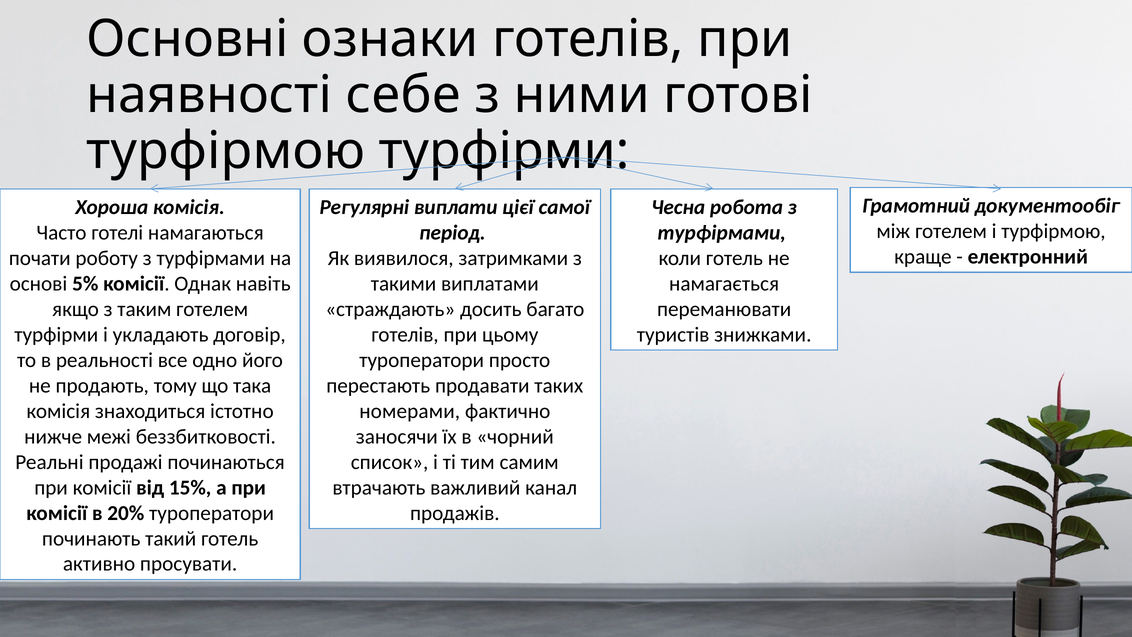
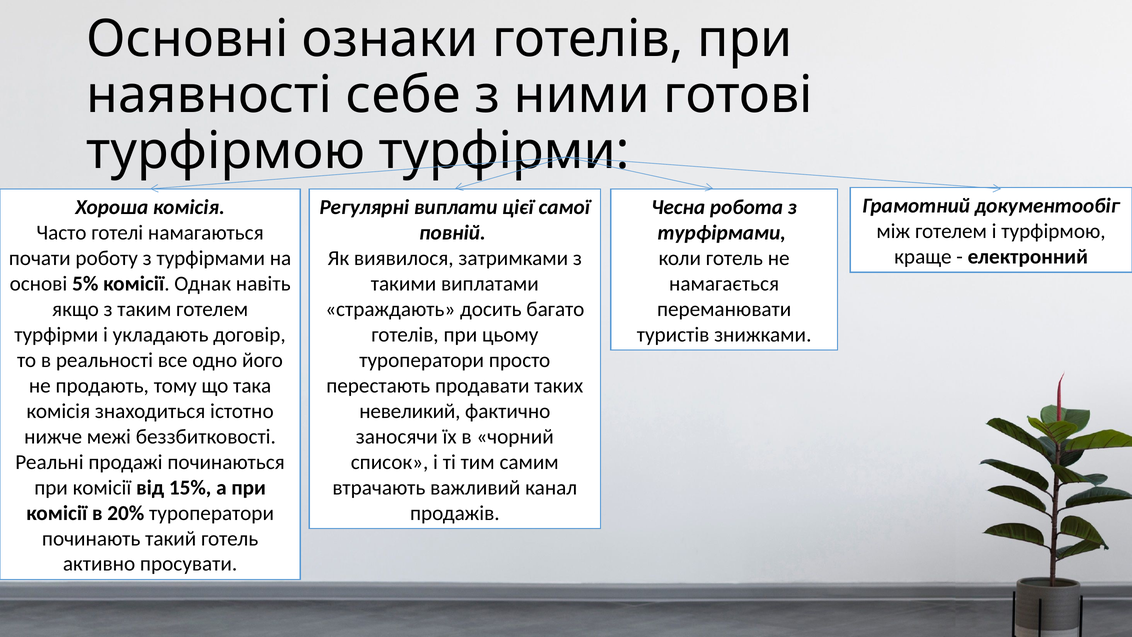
період: період -> повній (452, 233)
номерами: номерами -> невеликий (410, 411)
